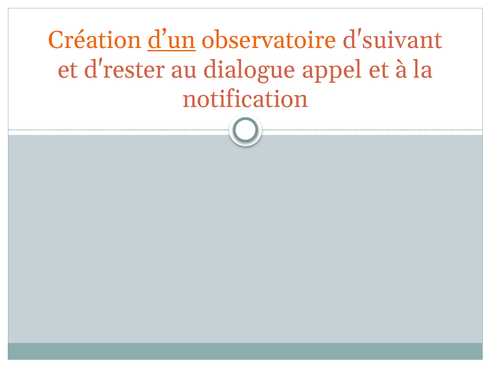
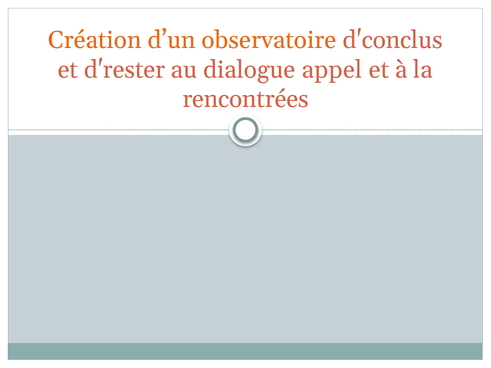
d’un underline: present -> none (172, 40)
d'suivant: d'suivant -> d'conclus (393, 40)
notification: notification -> rencontrées (246, 99)
